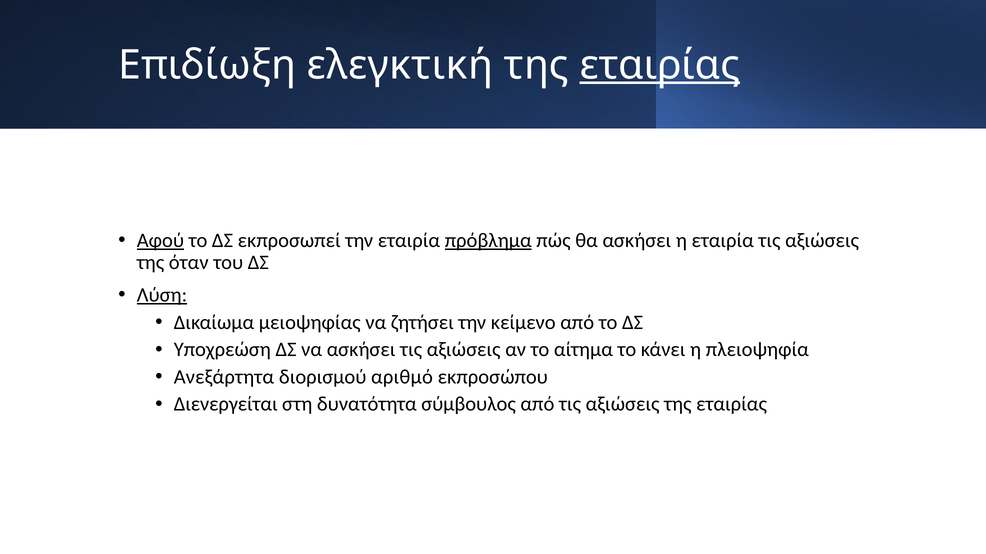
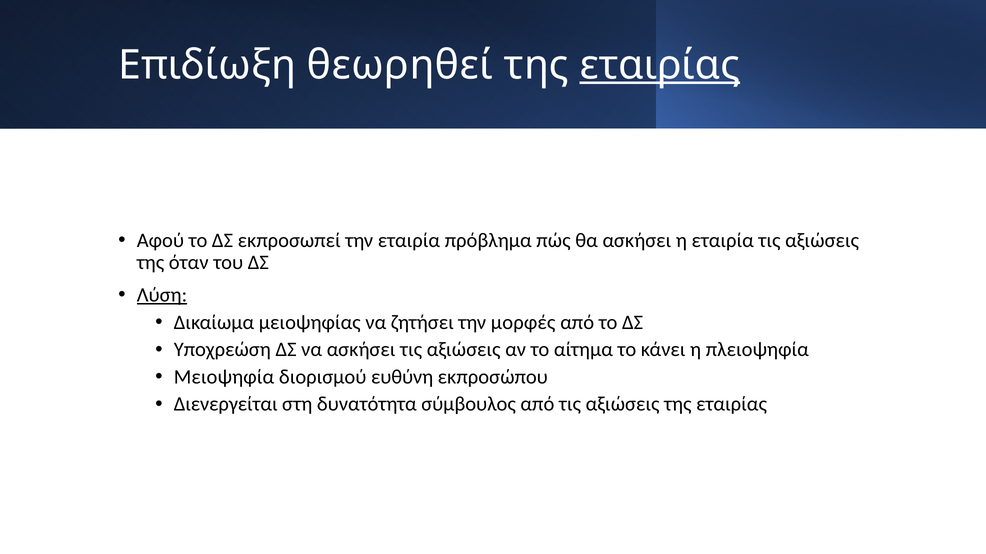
ελεγκτική: ελεγκτική -> θεωρηθεί (400, 65)
Αφού underline: present -> none (160, 241)
πρόβλημα underline: present -> none (488, 241)
κείμενο: κείμενο -> μορφές (523, 323)
Ανεξάρτητα: Ανεξάρτητα -> Μειοψηφία (224, 377)
αριθμό: αριθμό -> ευθύνη (402, 377)
